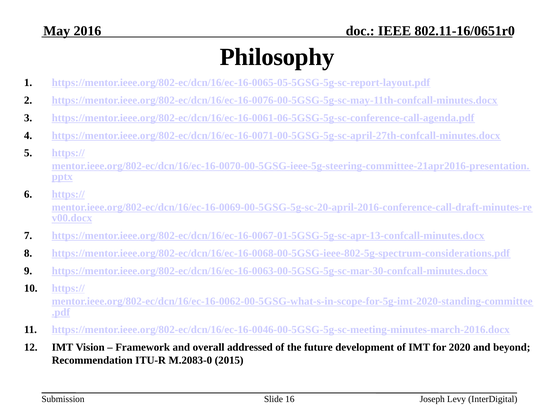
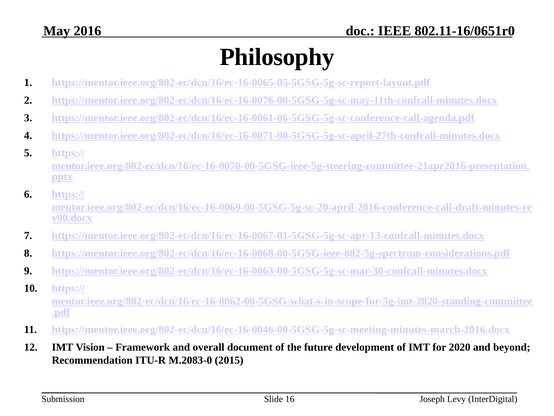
addressed: addressed -> document (250, 347)
